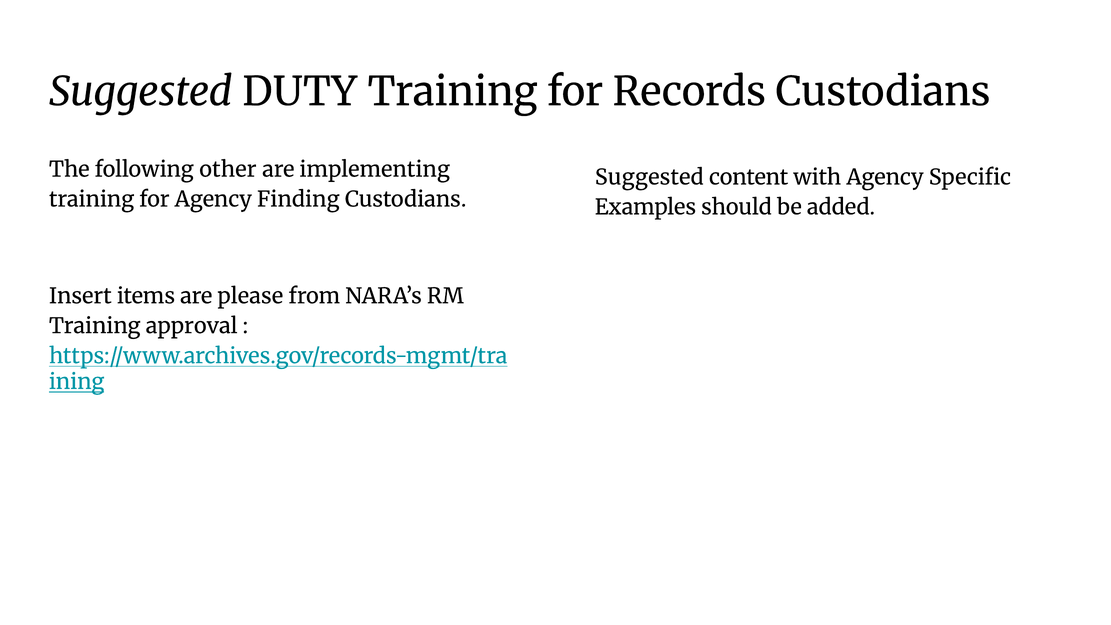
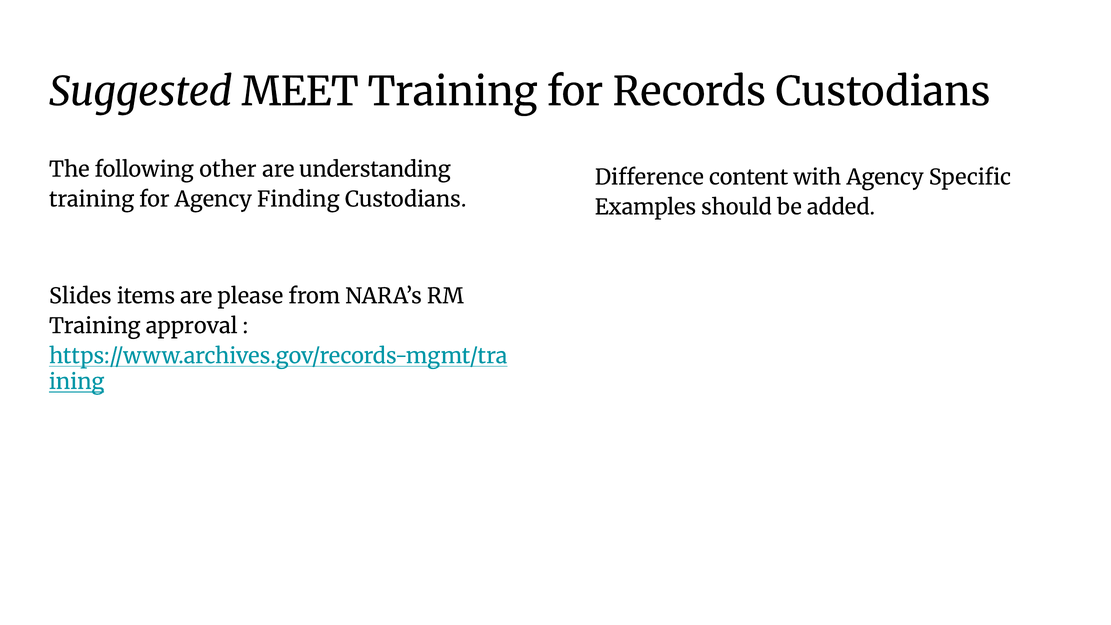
DUTY: DUTY -> MEET (300, 92)
implementing: implementing -> understanding (375, 170)
Suggested: Suggested -> Difference (649, 177)
Insert: Insert -> Slides (80, 296)
